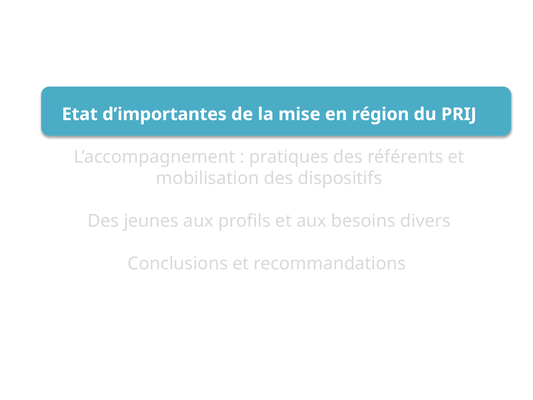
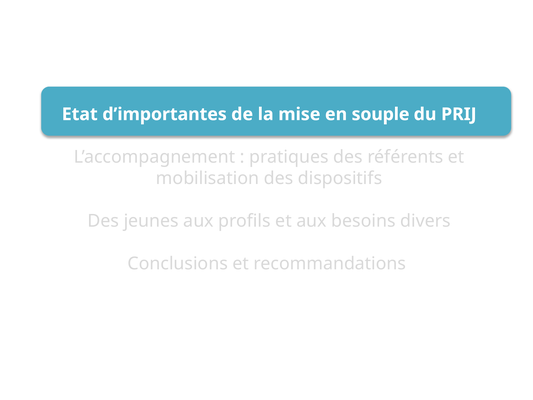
région: région -> souple (381, 114)
